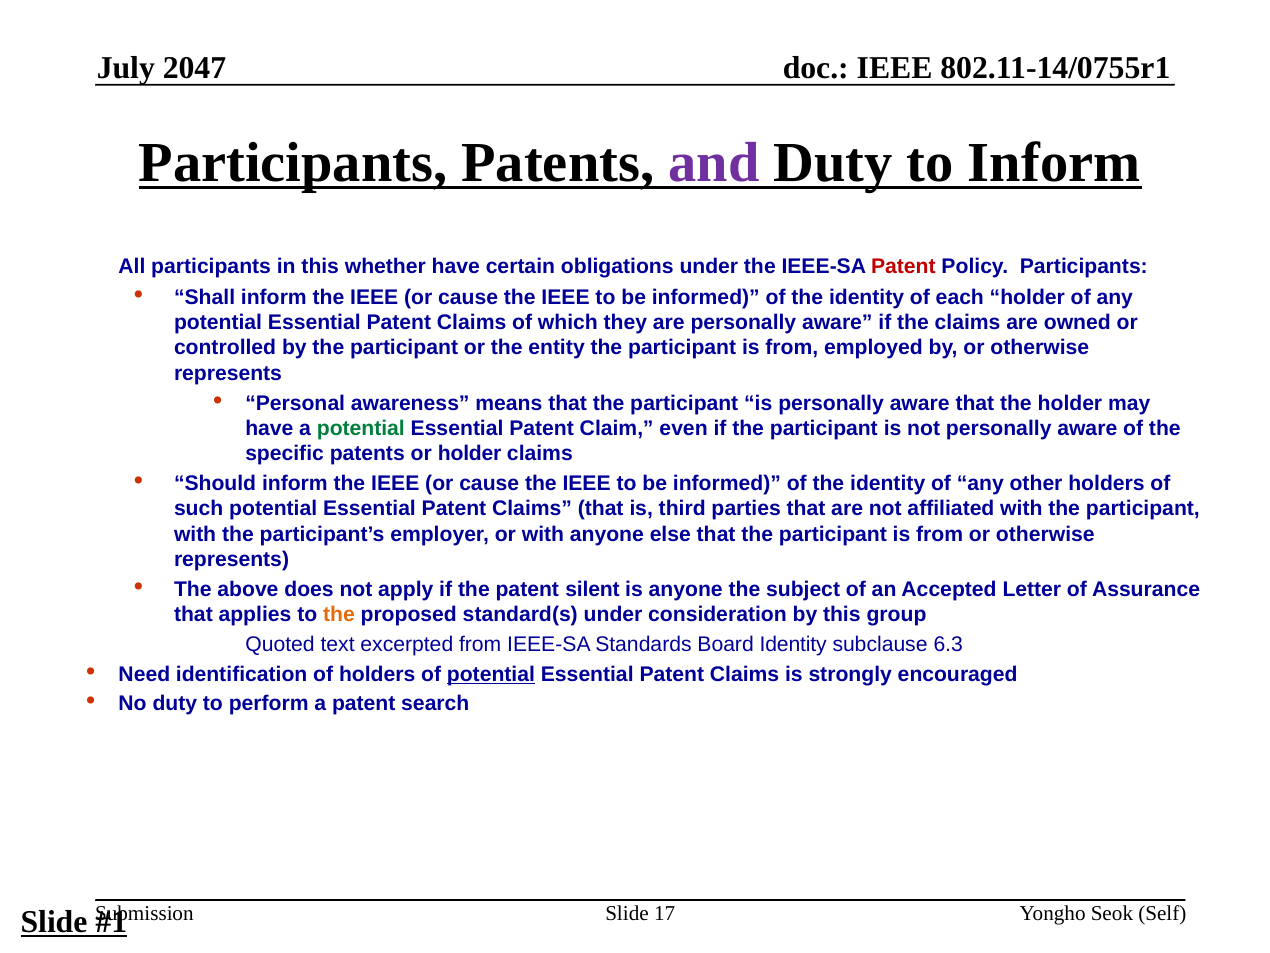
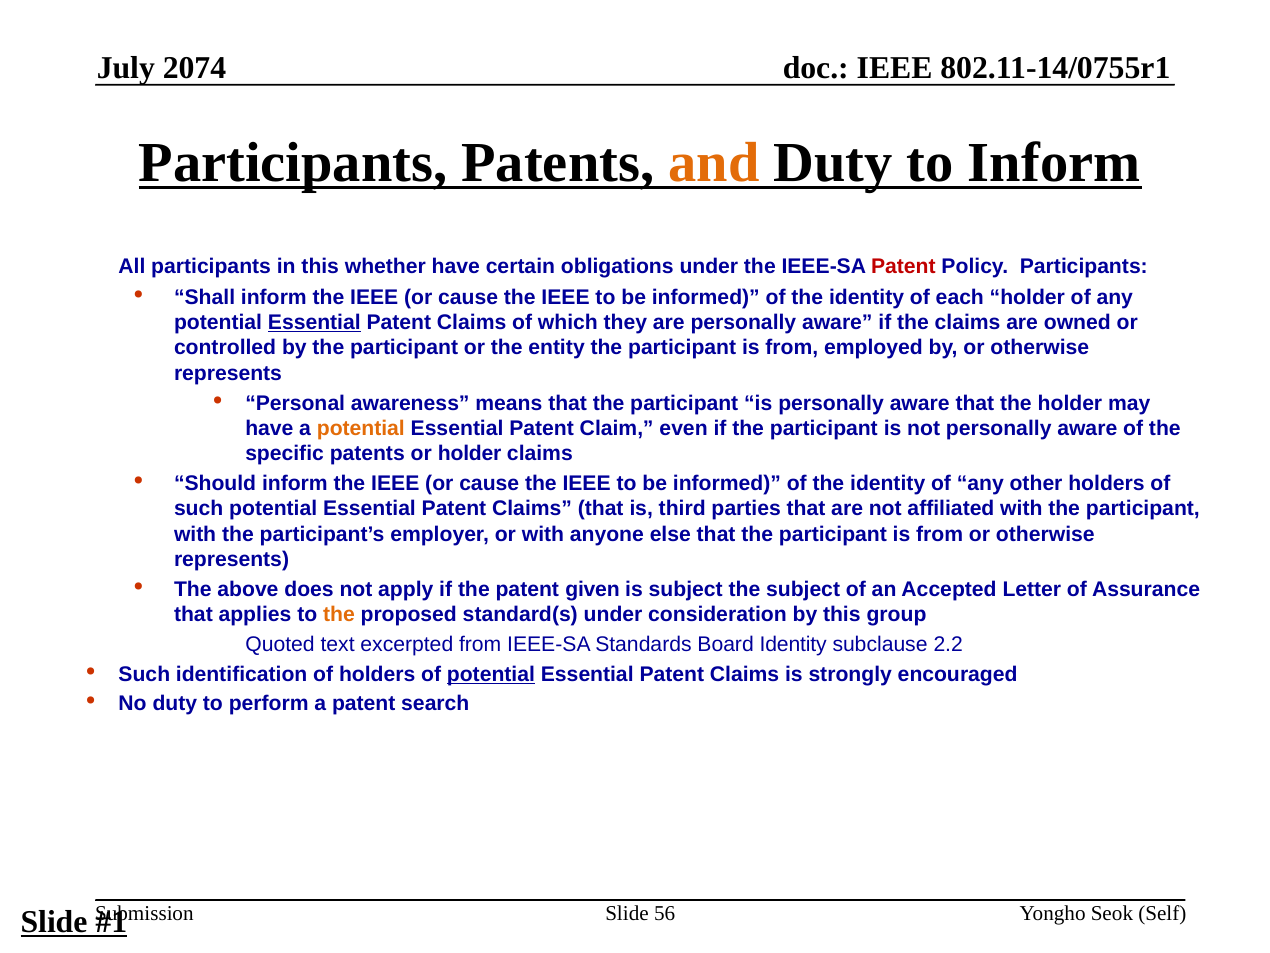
2047: 2047 -> 2074 (195, 68)
and colour: purple -> orange (714, 163)
Essential underline: none -> present (314, 322)
potential colour: green -> orange (361, 428)
silent: silent -> given (593, 589)
is anyone: anyone -> subject (686, 589)
6.3: 6.3 -> 2.2 (948, 644)
Need: Need -> Such (144, 674)
17: 17 -> 56 (665, 914)
